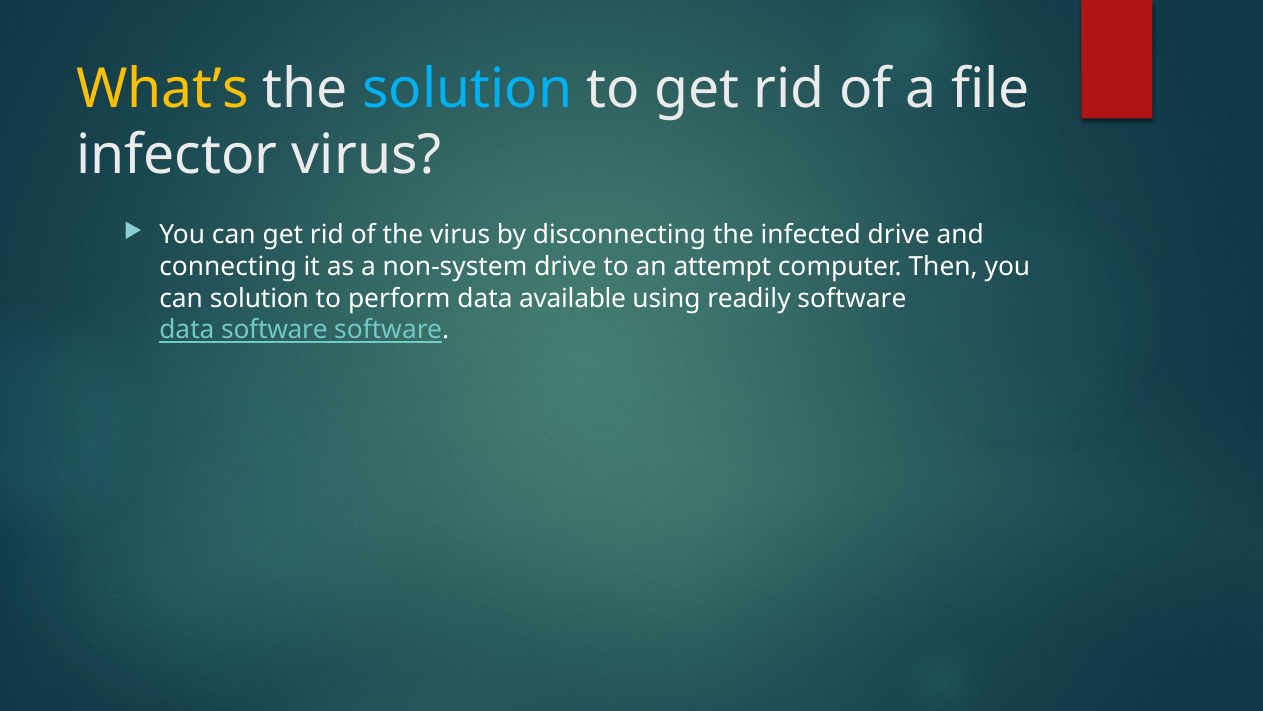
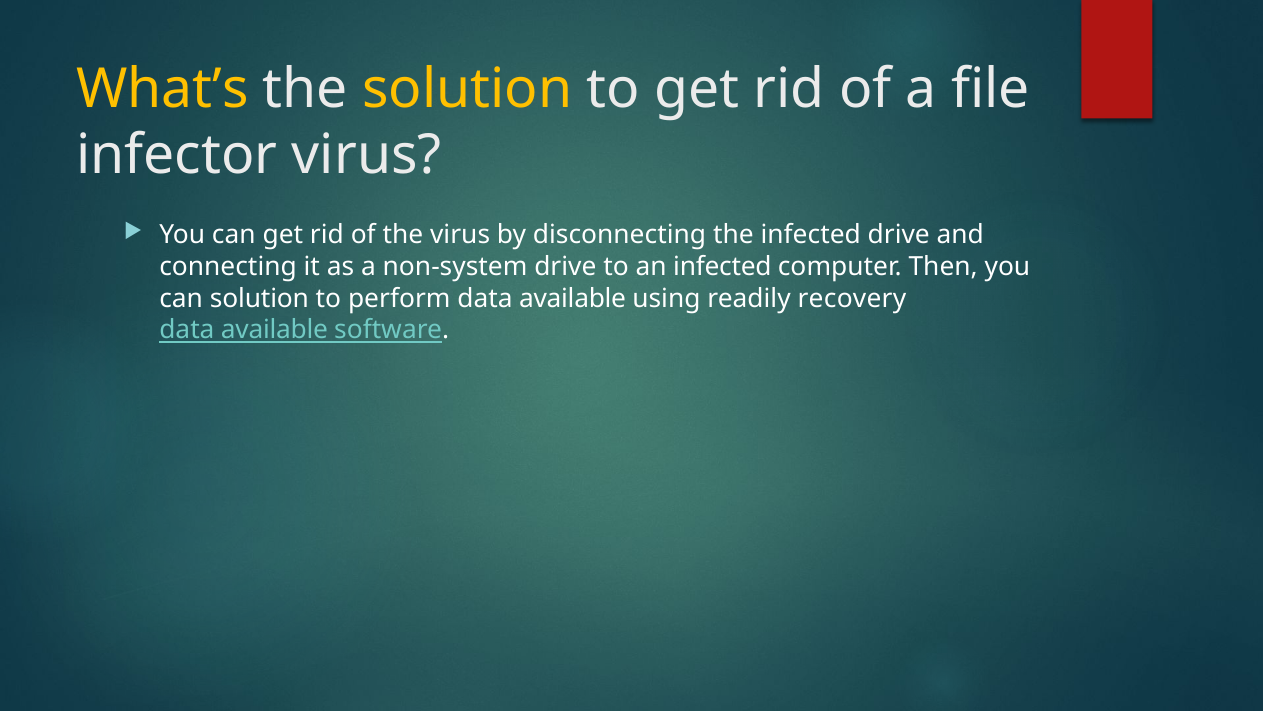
solution colour: light blue -> yellow (467, 89)
an attempt: attempt -> infected (722, 267)
readily software: software -> recovery (852, 298)
software: software -> available (274, 330)
